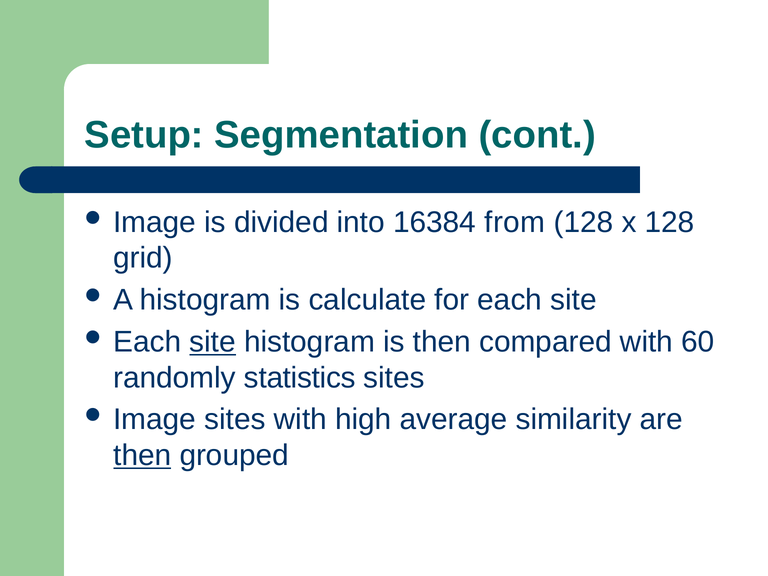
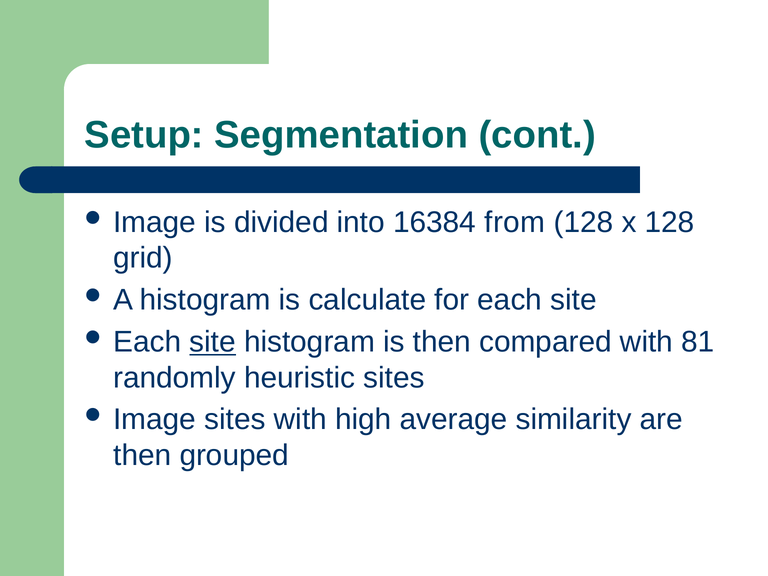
60: 60 -> 81 (698, 342)
statistics: statistics -> heuristic (300, 378)
then underline: present -> none (142, 455)
